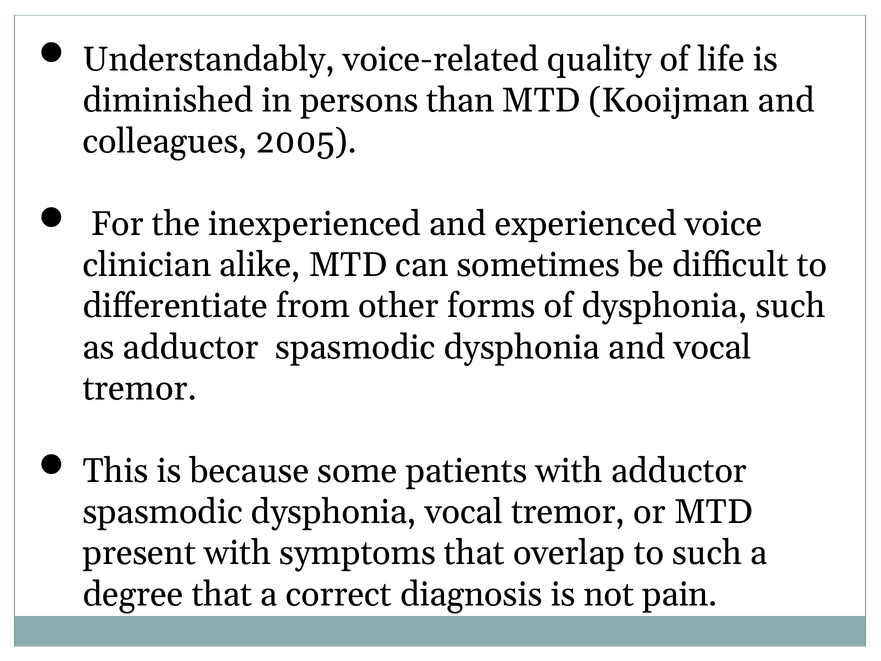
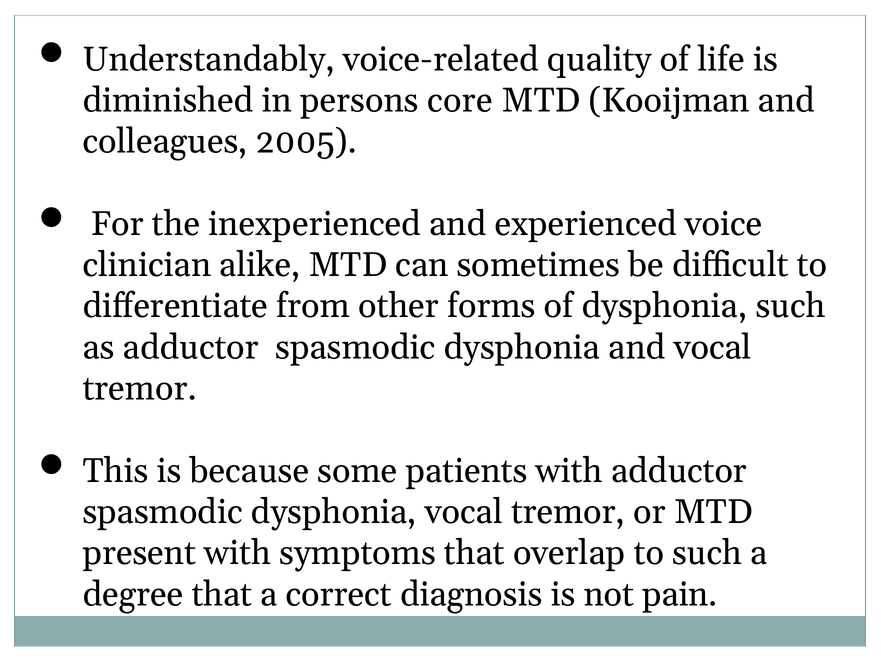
than: than -> core (460, 100)
